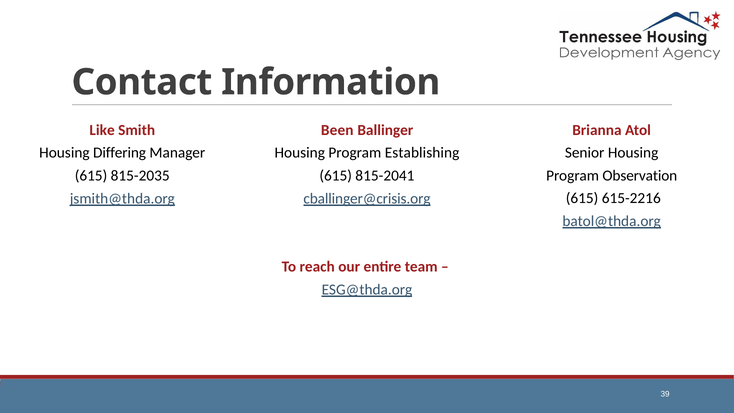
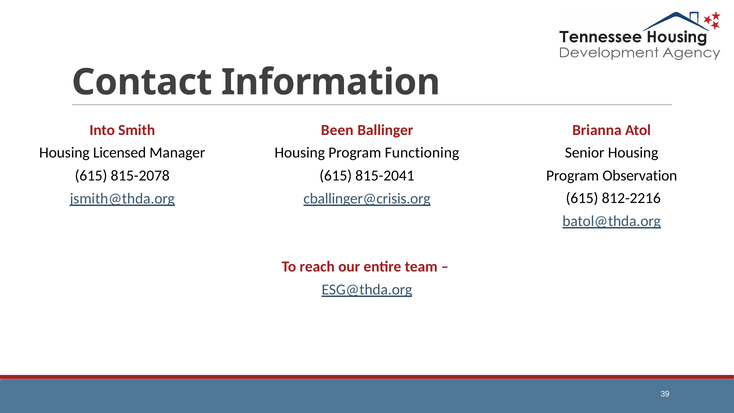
Like: Like -> Into (102, 130)
Differing: Differing -> Licensed (120, 153)
Establishing: Establishing -> Functioning (422, 153)
815-2035: 815-2035 -> 815-2078 (140, 176)
615-2216: 615-2216 -> 812-2216 (631, 198)
